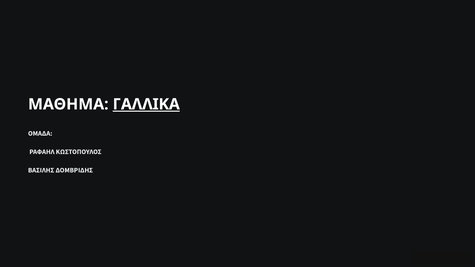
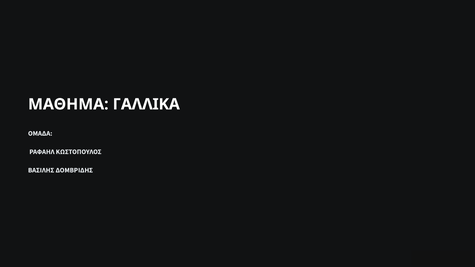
ΓΑΛΛΙΚΑ underline: present -> none (146, 104)
